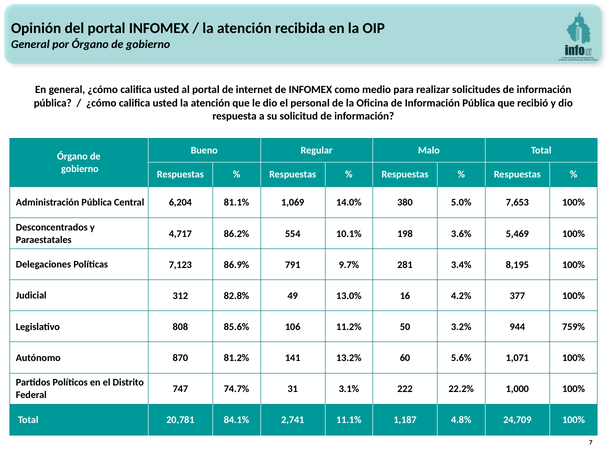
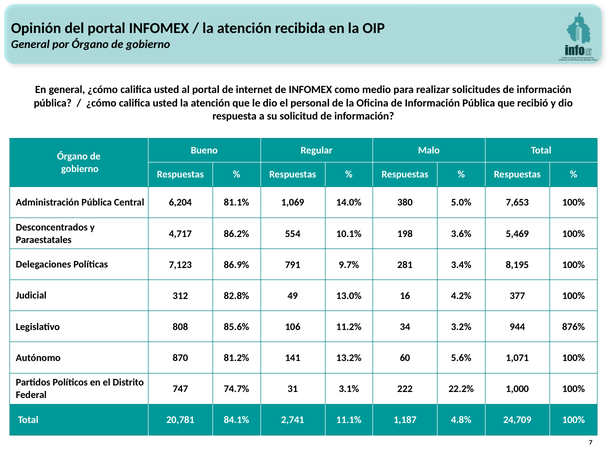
50: 50 -> 34 (405, 327)
759%: 759% -> 876% (574, 327)
